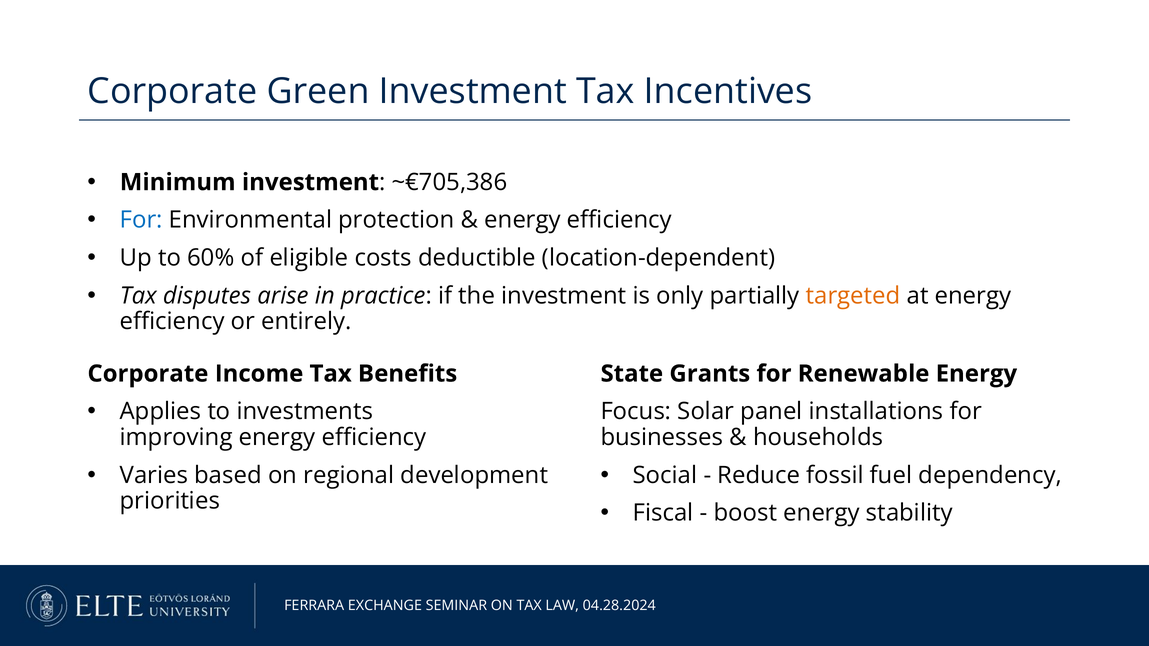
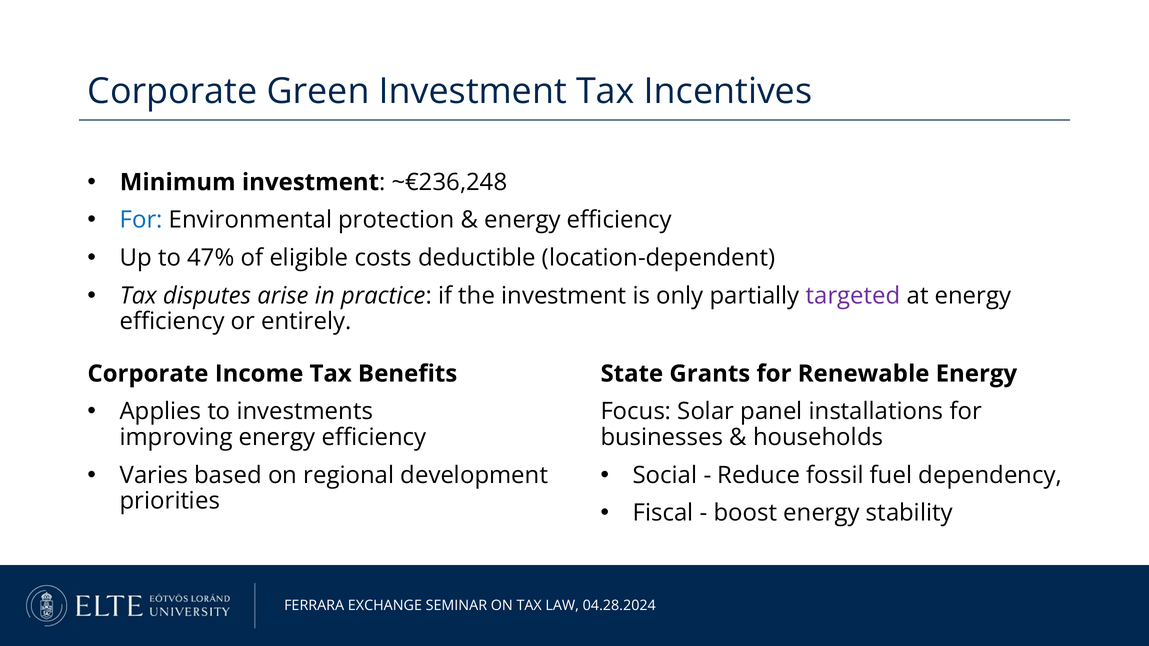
~€705,386: ~€705,386 -> ~€236,248 (449, 182)
60%: 60% -> 47% (211, 258)
targeted colour: orange -> purple (853, 296)
